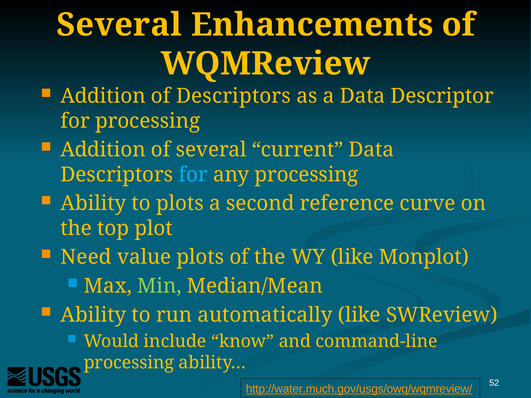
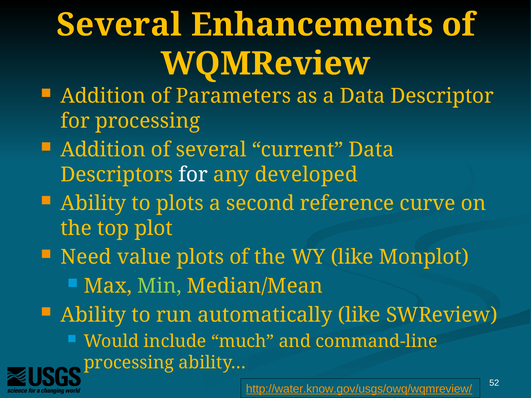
of Descriptors: Descriptors -> Parameters (233, 96)
for colour: light blue -> white (193, 175)
any processing: processing -> developed (306, 175)
know: know -> much (243, 342)
http://water.much.gov/usgs/owq/wqmreview/: http://water.much.gov/usgs/owq/wqmreview/ -> http://water.know.gov/usgs/owq/wqmreview/ (359, 389)
